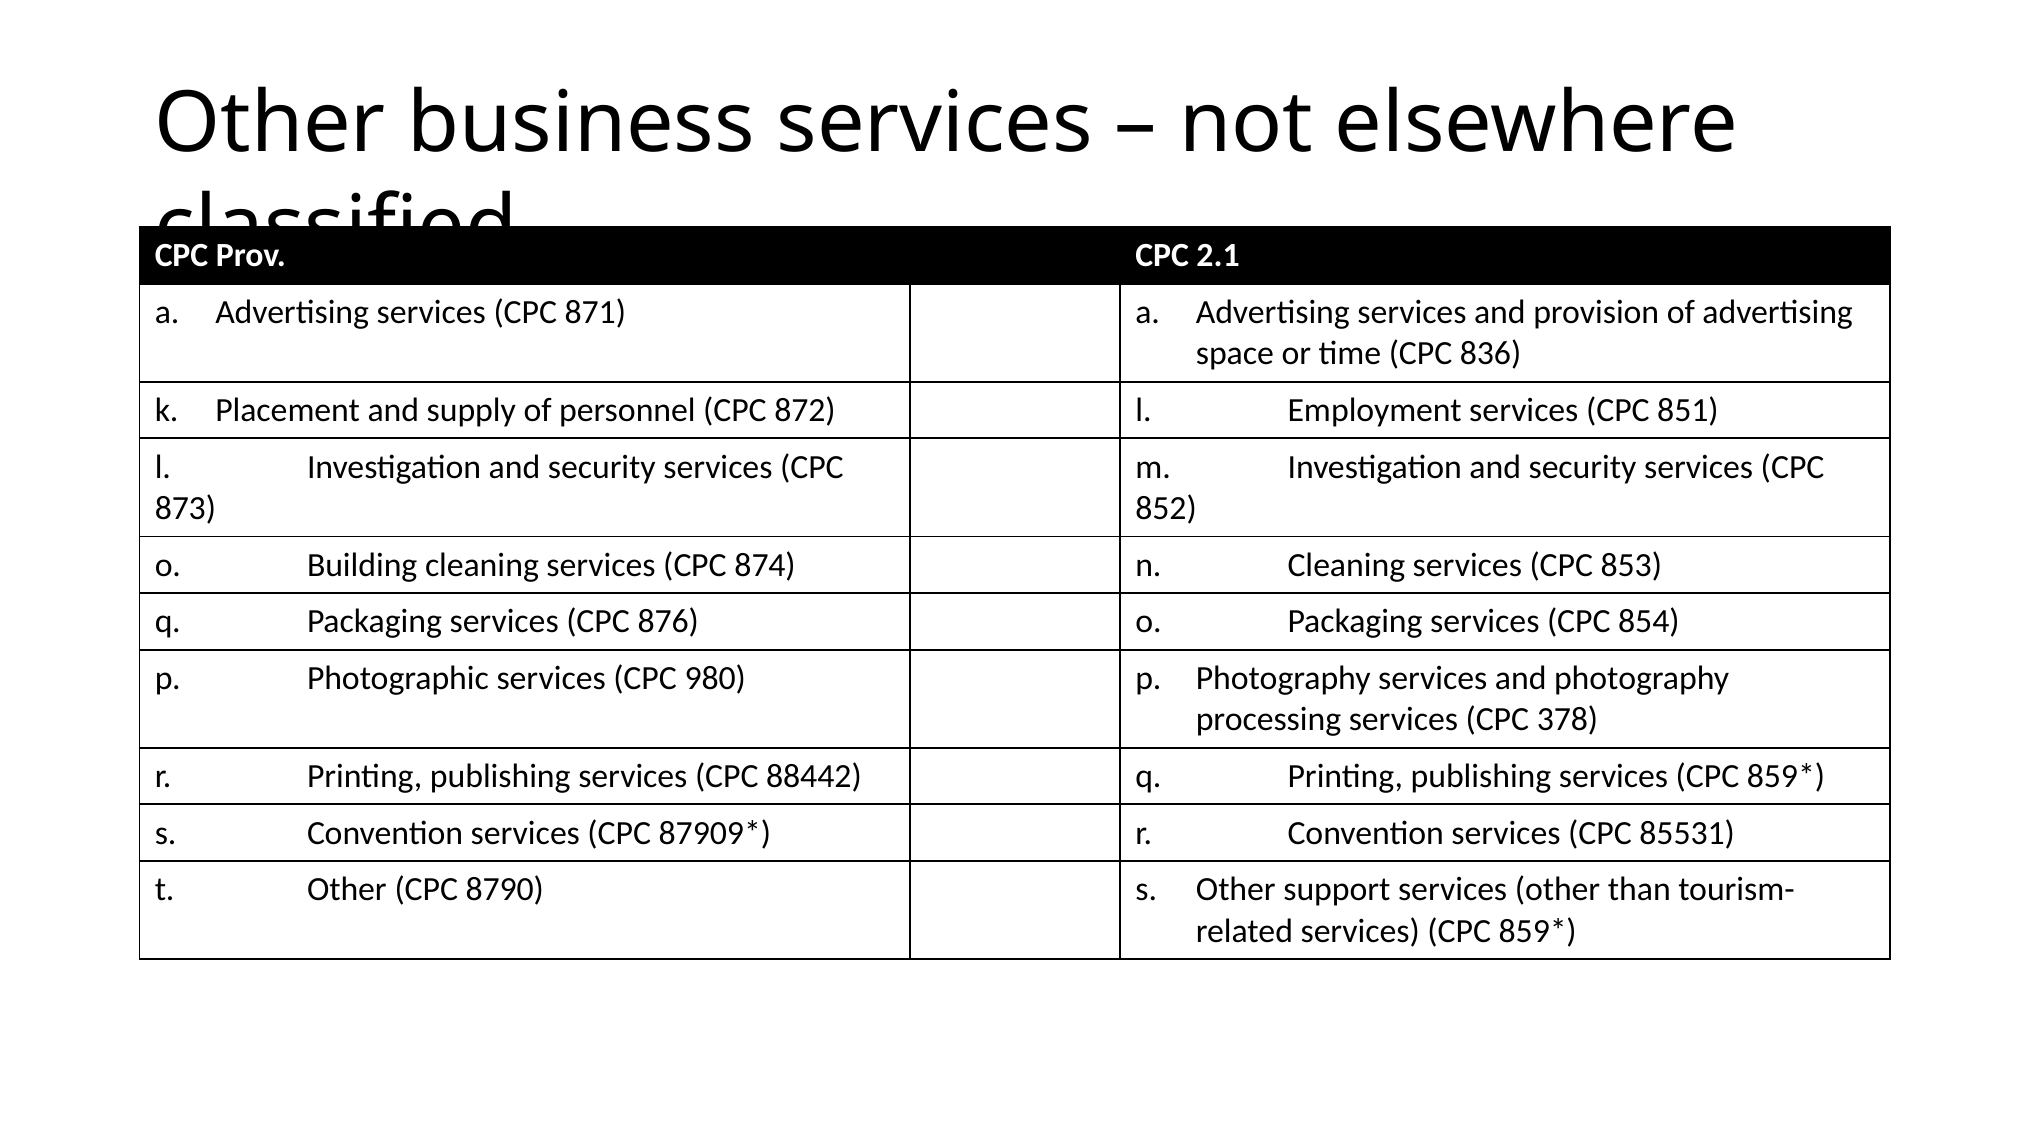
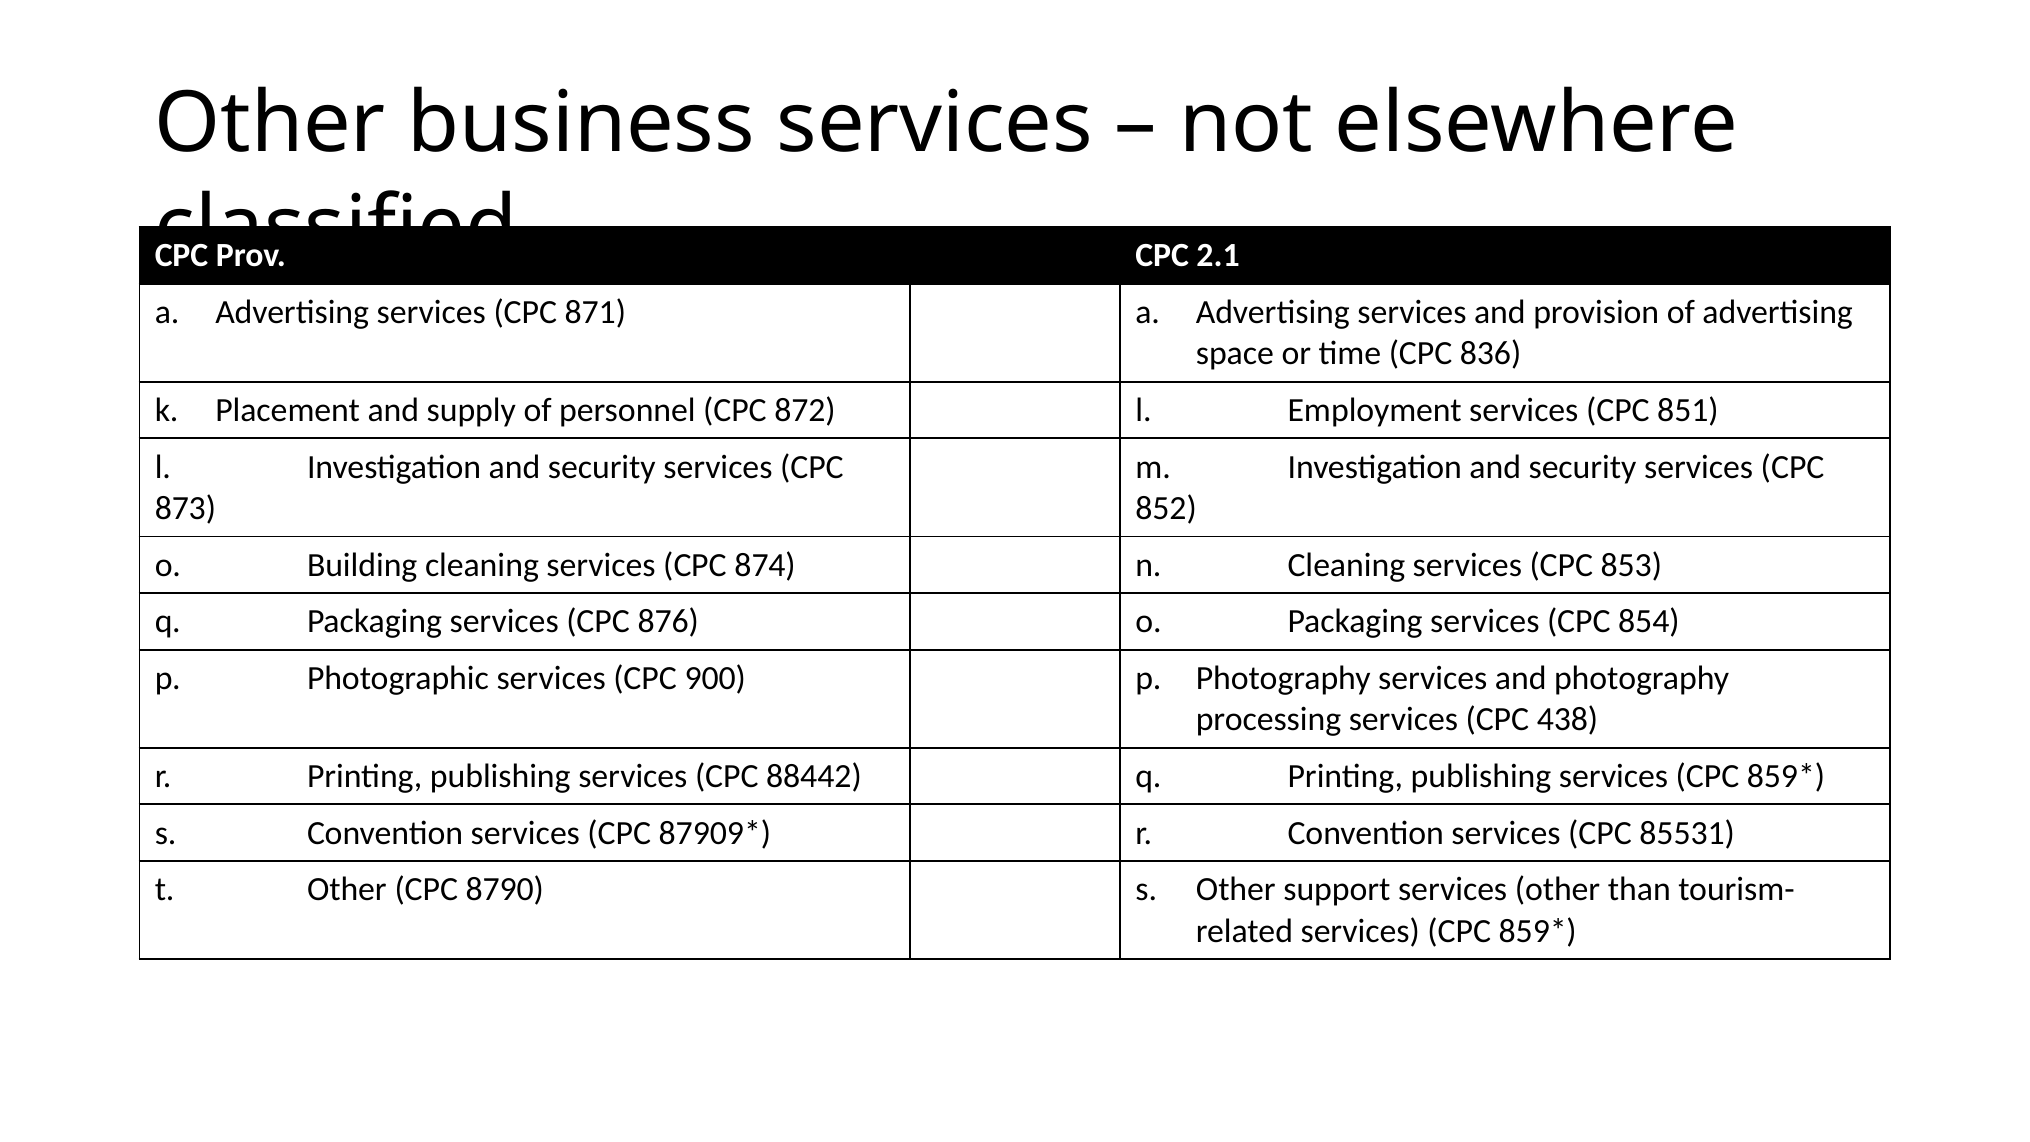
980: 980 -> 900 (715, 678)
378: 378 -> 438 (1568, 720)
